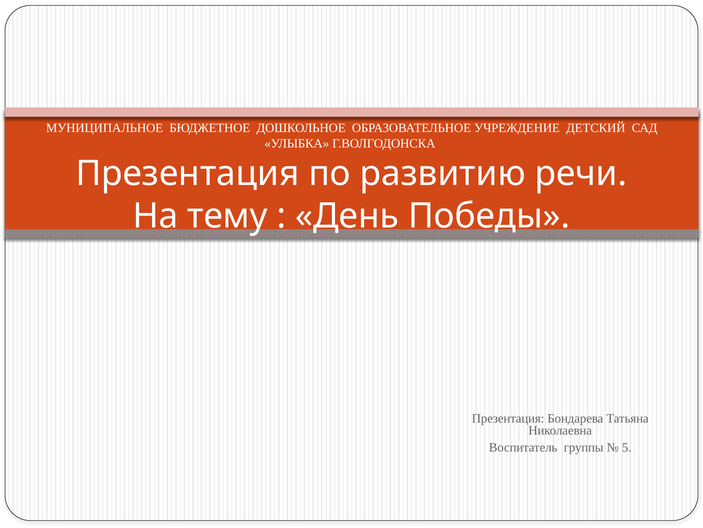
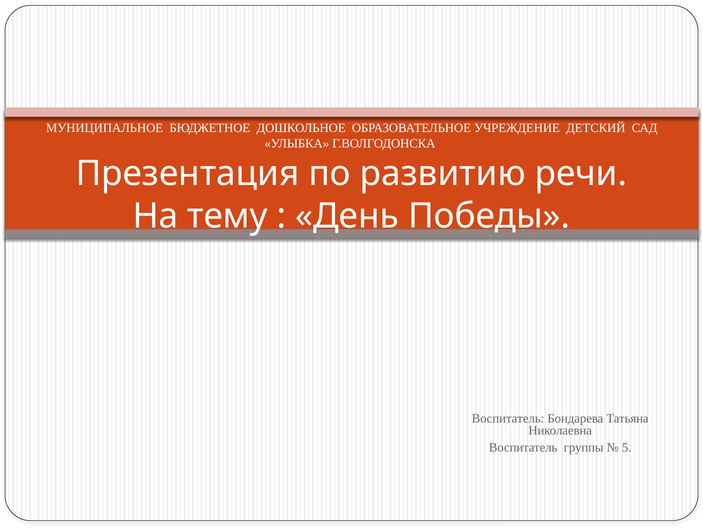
Презентация: Презентация -> Воспитатель (508, 418)
